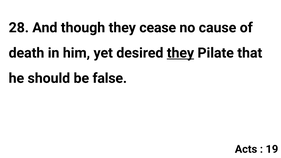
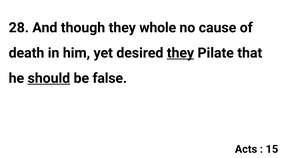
cease: cease -> whole (158, 28)
should underline: none -> present (49, 78)
19: 19 -> 15 (272, 149)
